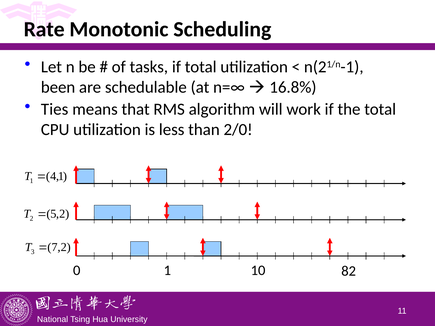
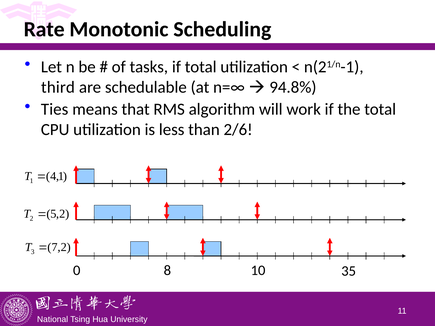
been: been -> third (58, 87)
16.8%: 16.8% -> 94.8% (293, 87)
2/0: 2/0 -> 2/6 (238, 130)
0 1: 1 -> 8 (167, 271)
82: 82 -> 35 (349, 271)
